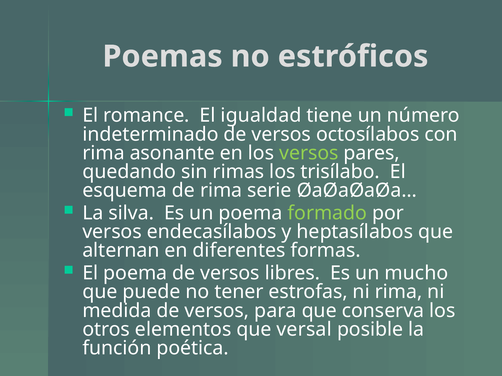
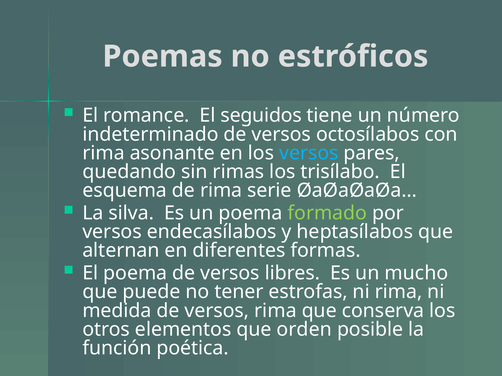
igualdad: igualdad -> seguidos (261, 116)
versos colour: light green -> light blue (309, 153)
versos para: para -> rima (275, 311)
versal: versal -> orden (304, 330)
